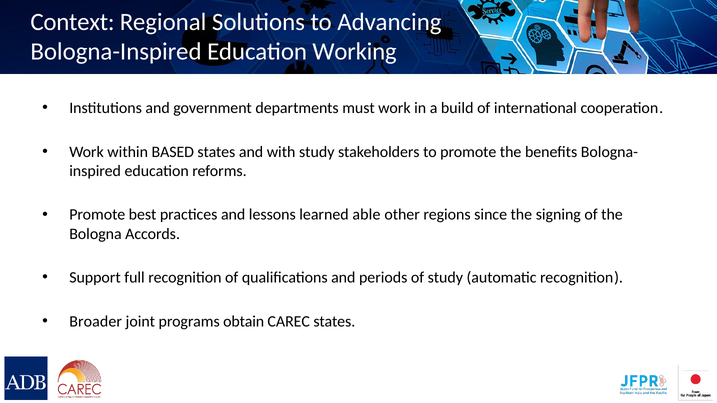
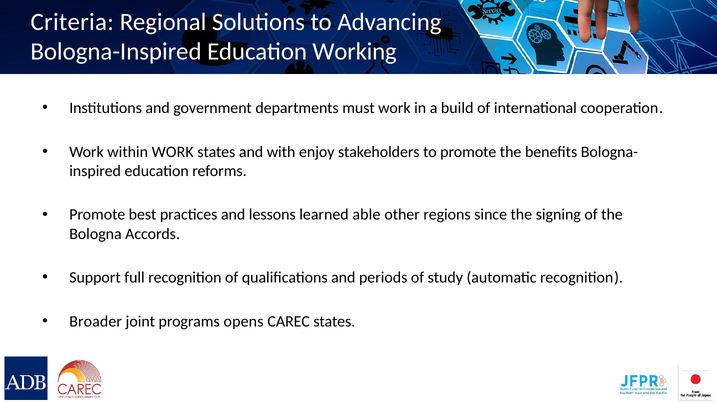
Context: Context -> Criteria (72, 22)
within BASED: BASED -> WORK (173, 152)
with study: study -> enjoy (317, 152)
obtain: obtain -> opens (244, 322)
